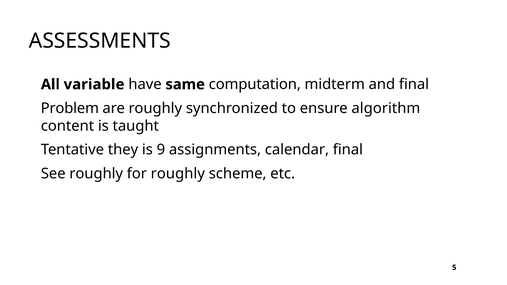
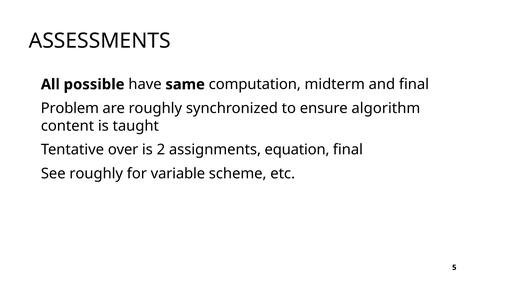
variable: variable -> possible (94, 84)
they: they -> over (123, 150)
9: 9 -> 2 (161, 150)
calendar: calendar -> equation (297, 150)
for roughly: roughly -> variable (178, 174)
